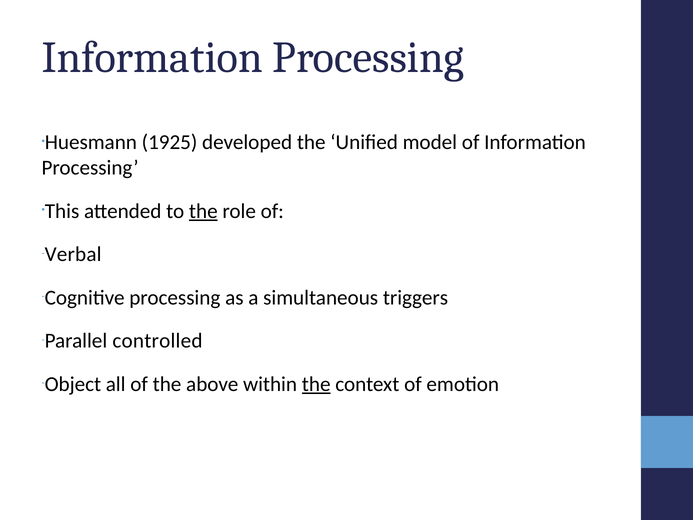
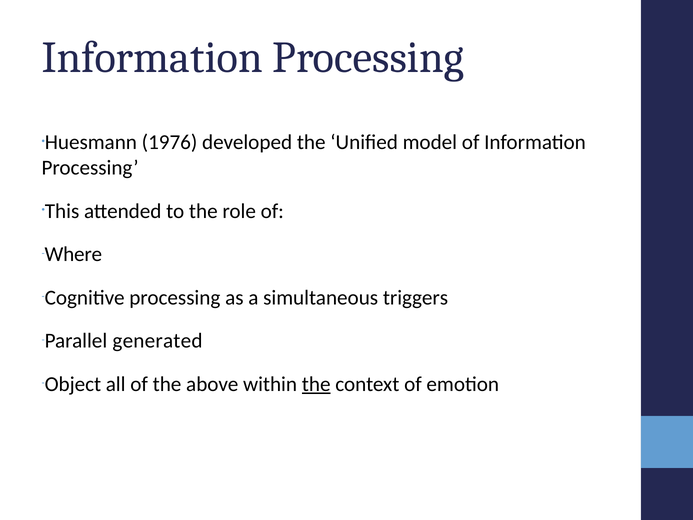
1925: 1925 -> 1976 (170, 142)
the underline: present -> none (203, 211)
Verbal: Verbal -> Where (73, 254)
controlled: controlled -> generated (157, 341)
